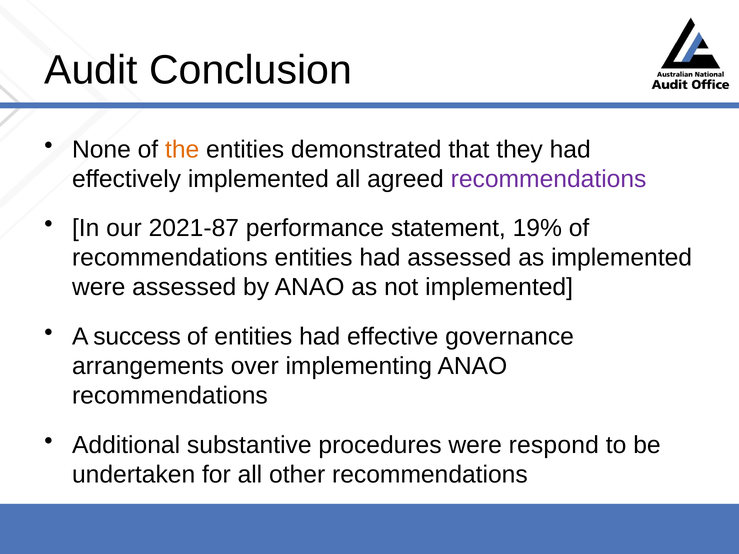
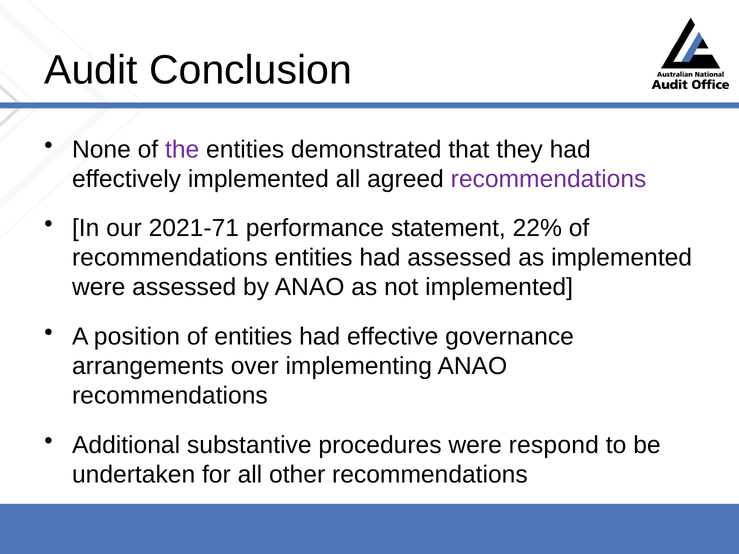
the colour: orange -> purple (182, 150)
2021-87: 2021-87 -> 2021-71 (194, 228)
19%: 19% -> 22% (537, 228)
success: success -> position (137, 337)
